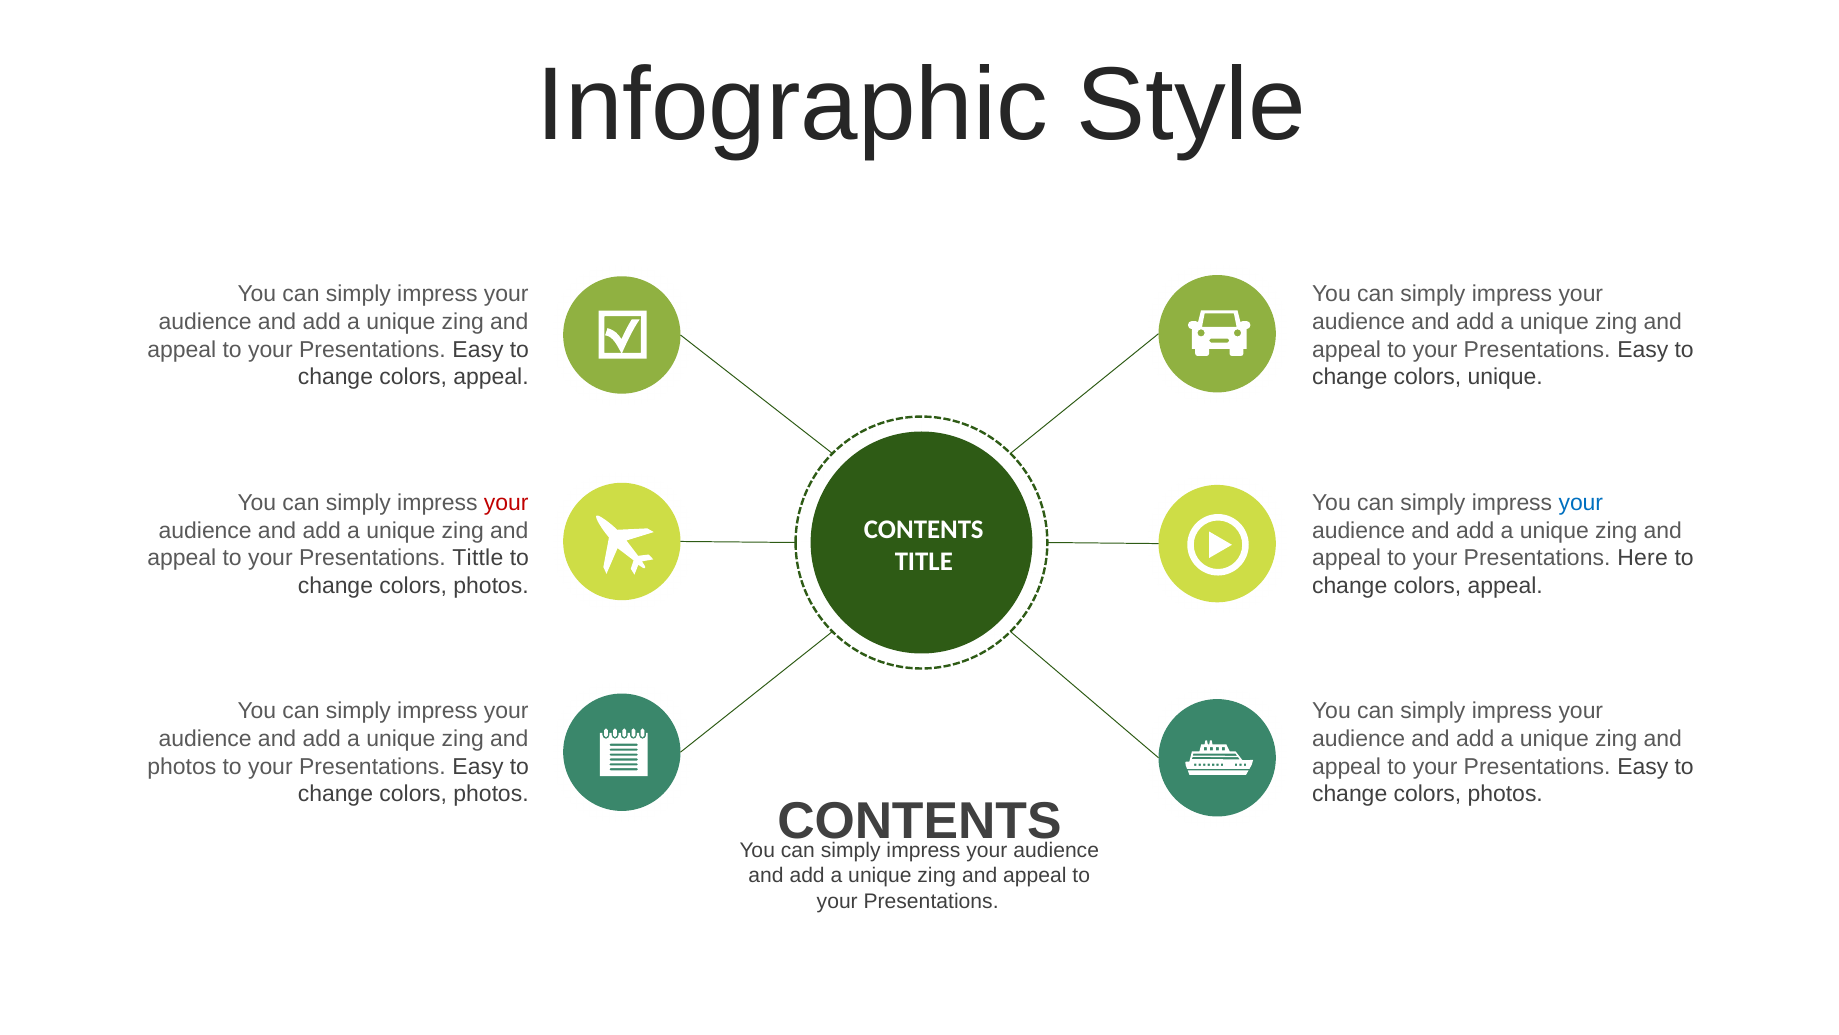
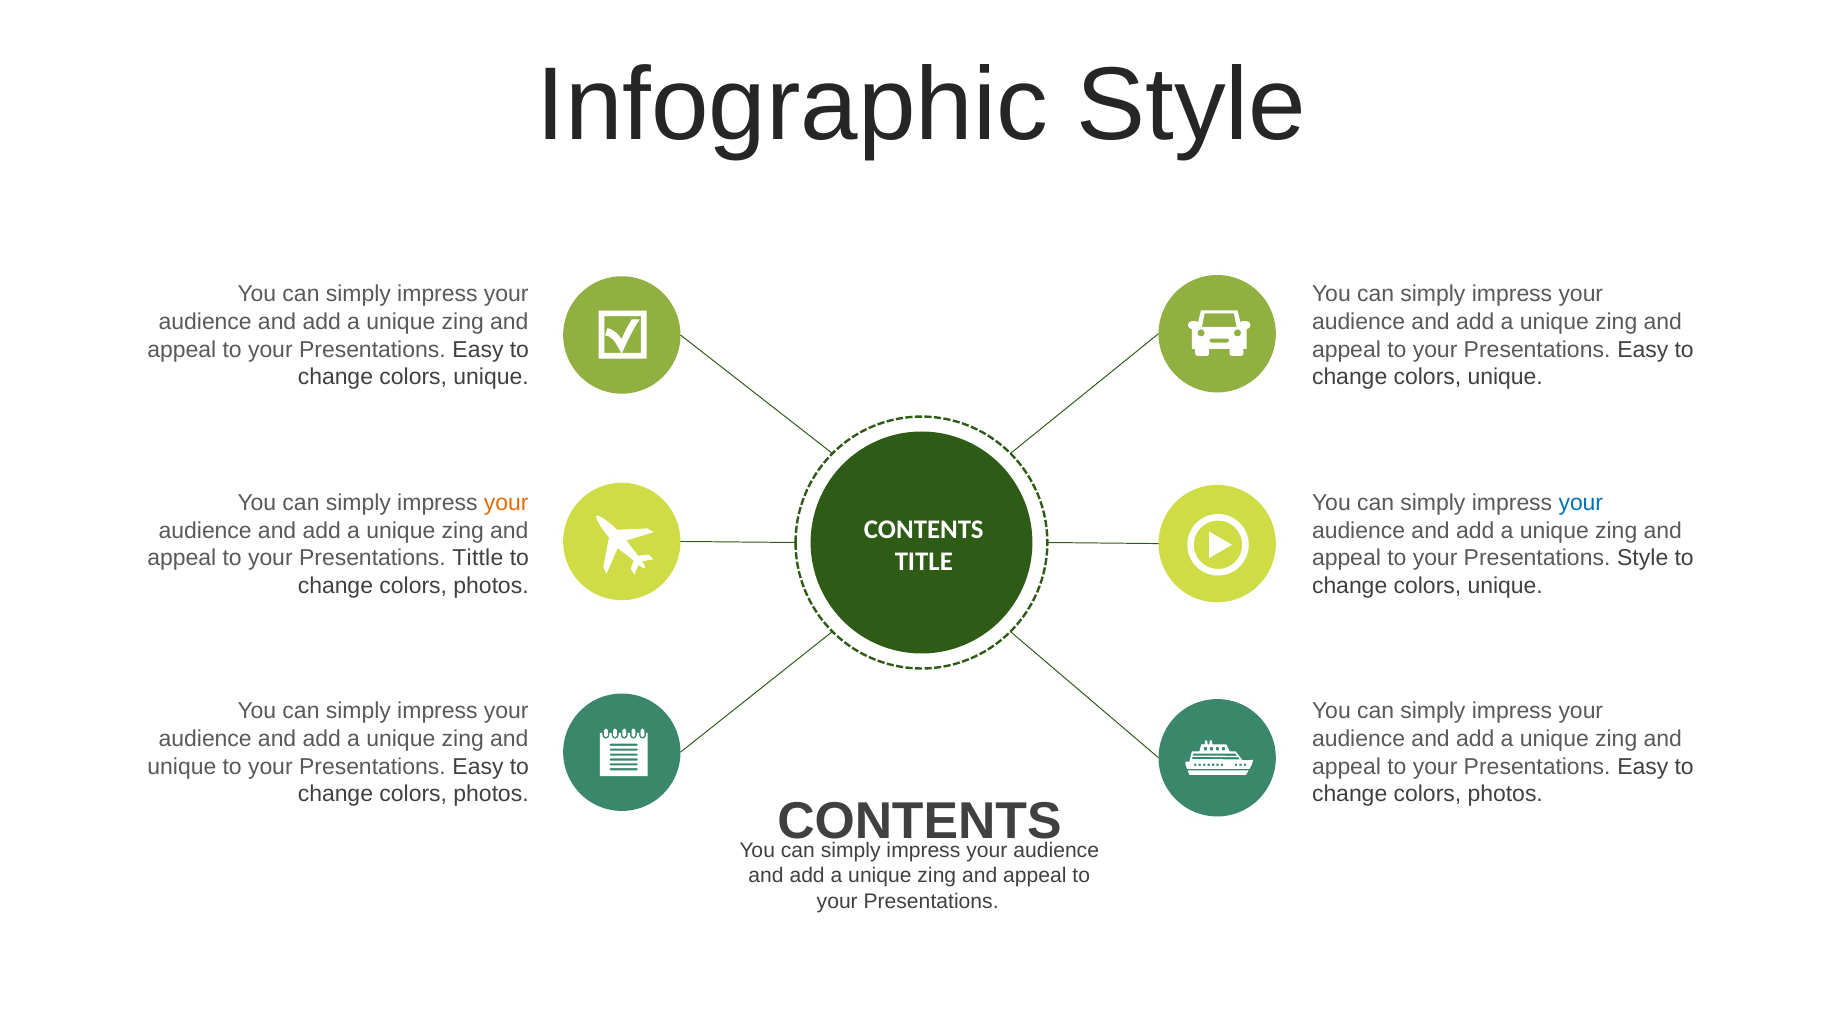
appeal: appeal -> unique (491, 377)
your colour: red -> orange (506, 503)
Presentations Here: Here -> Style (1643, 558)
appeal: appeal -> unique (1505, 585)
photos: photos -> unique (182, 766)
